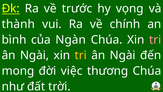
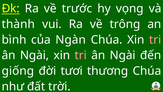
chính: chính -> trông (125, 24)
tri colour: yellow -> pink (81, 55)
mong: mong -> giống (18, 71)
việc: việc -> tươi (72, 71)
